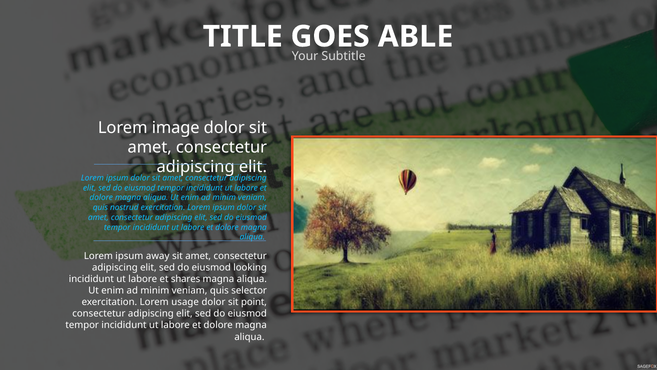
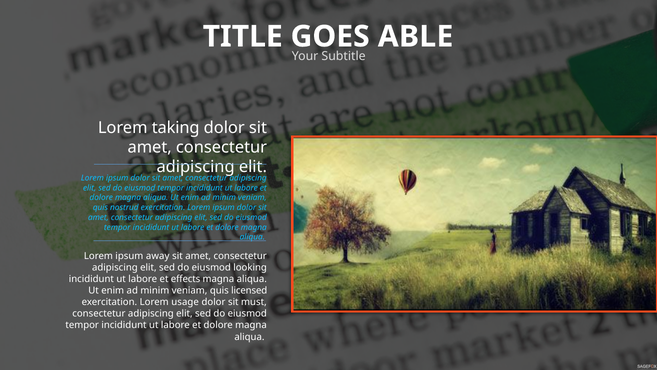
image: image -> taking (176, 127)
shares: shares -> effects (186, 279)
selector: selector -> licensed (249, 290)
point: point -> must (254, 302)
